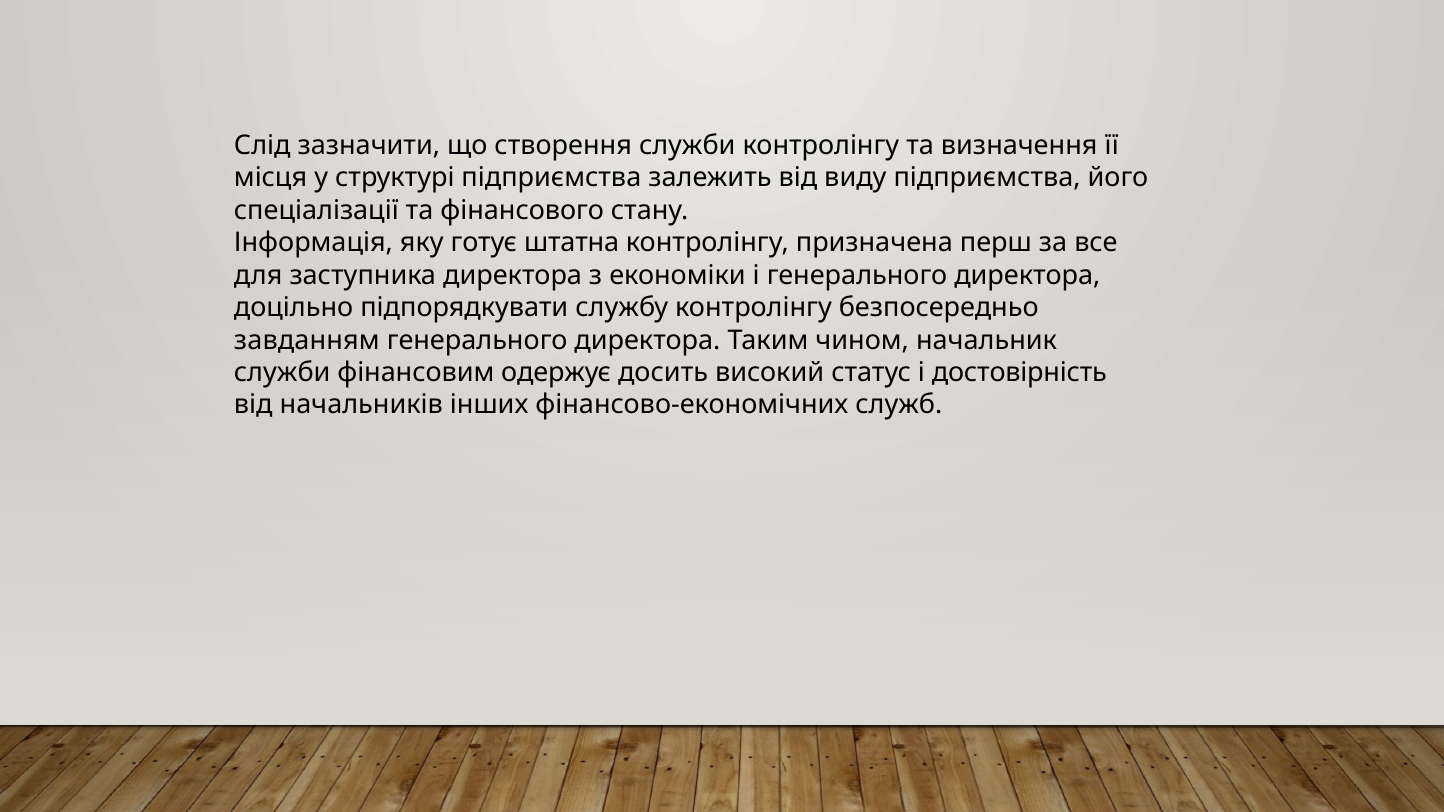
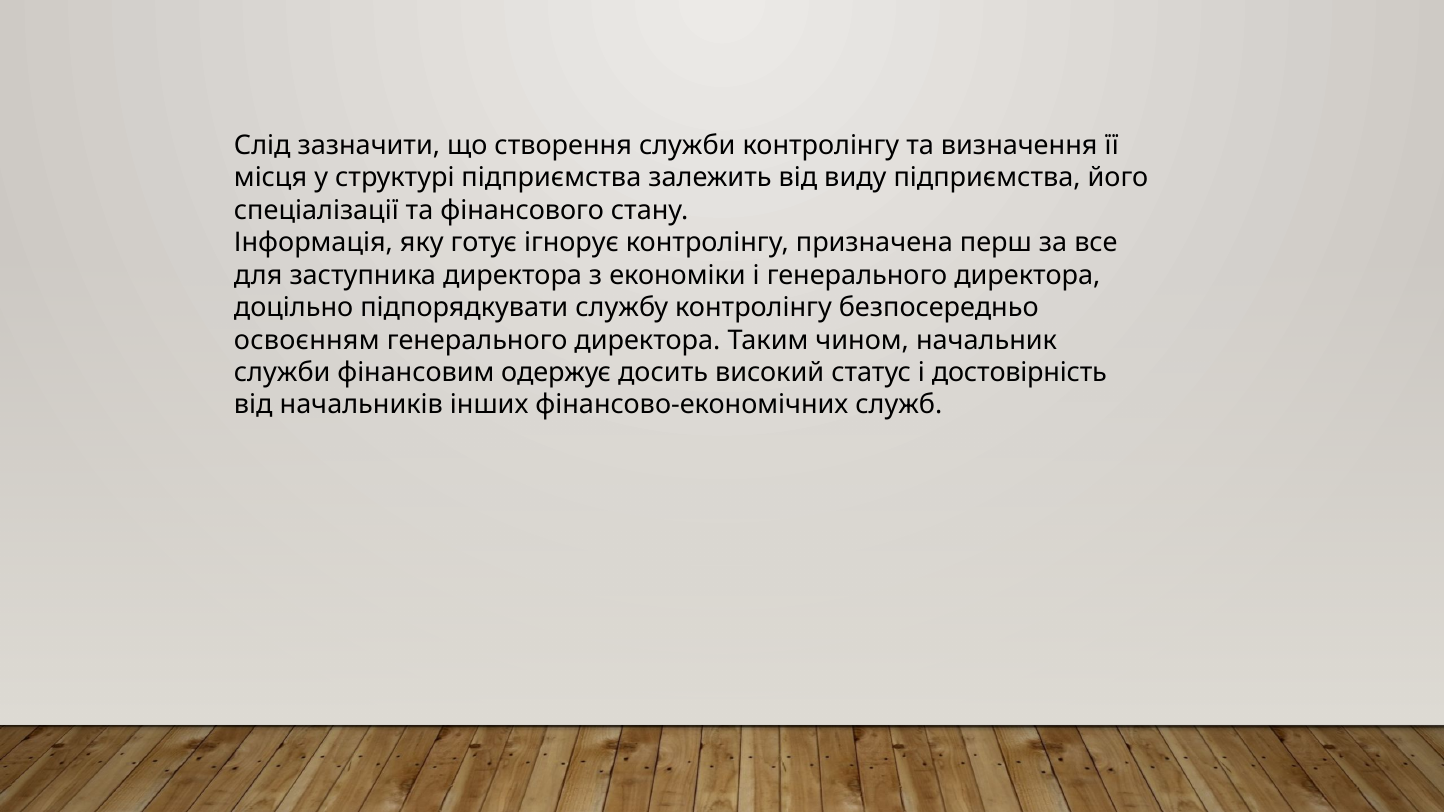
штатна: штатна -> ігнорує (571, 243)
завданням: завданням -> освоєнням (307, 340)
